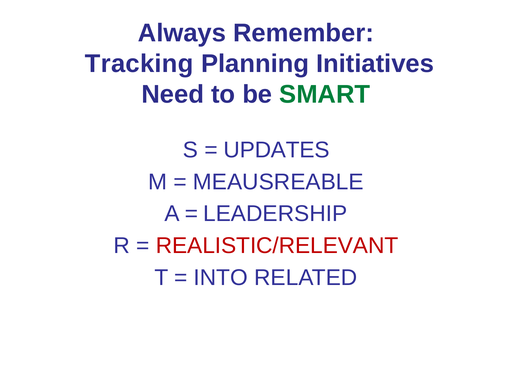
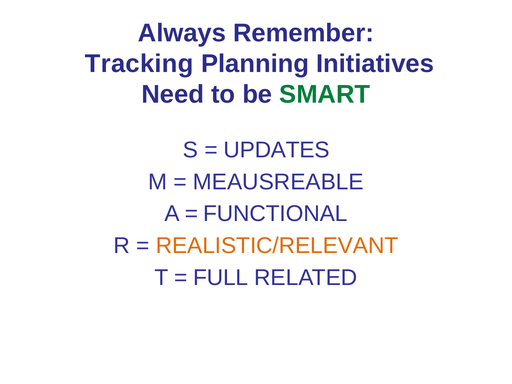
LEADERSHIP: LEADERSHIP -> FUNCTIONAL (275, 214)
REALISTIC/RELEVANT colour: red -> orange (277, 246)
INTO: INTO -> FULL (221, 278)
